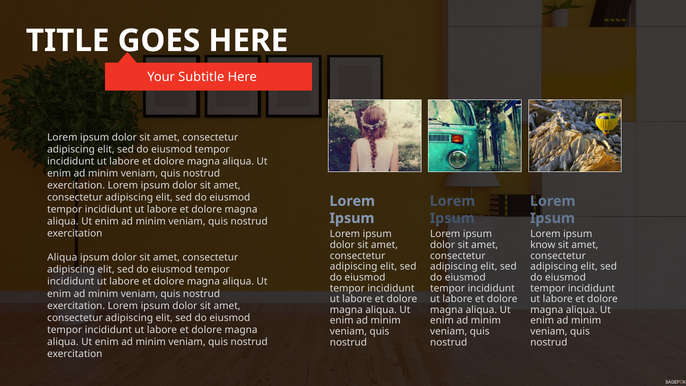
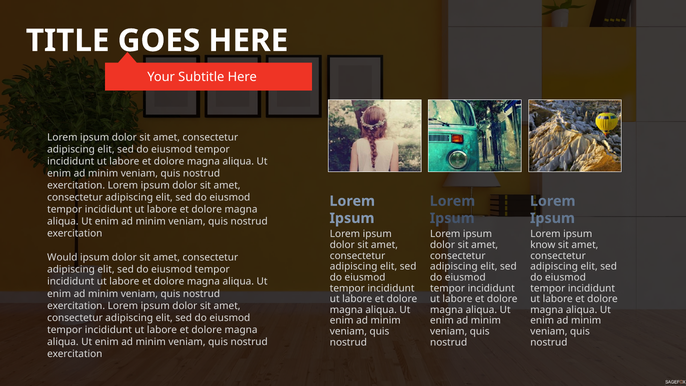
Aliqua: Aliqua -> Would (62, 258)
